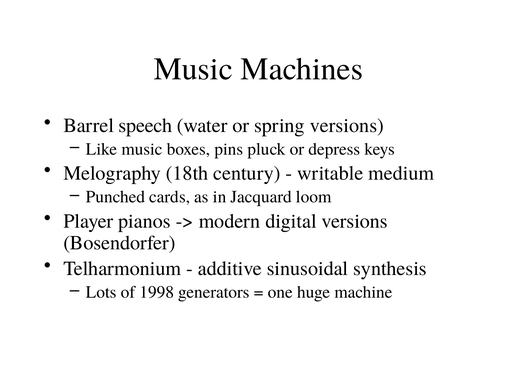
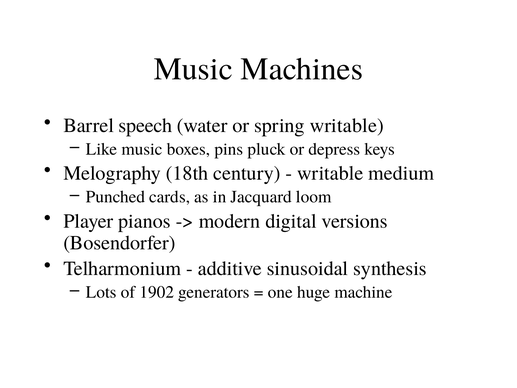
spring versions: versions -> writable (347, 125)
1998: 1998 -> 1902 (157, 292)
